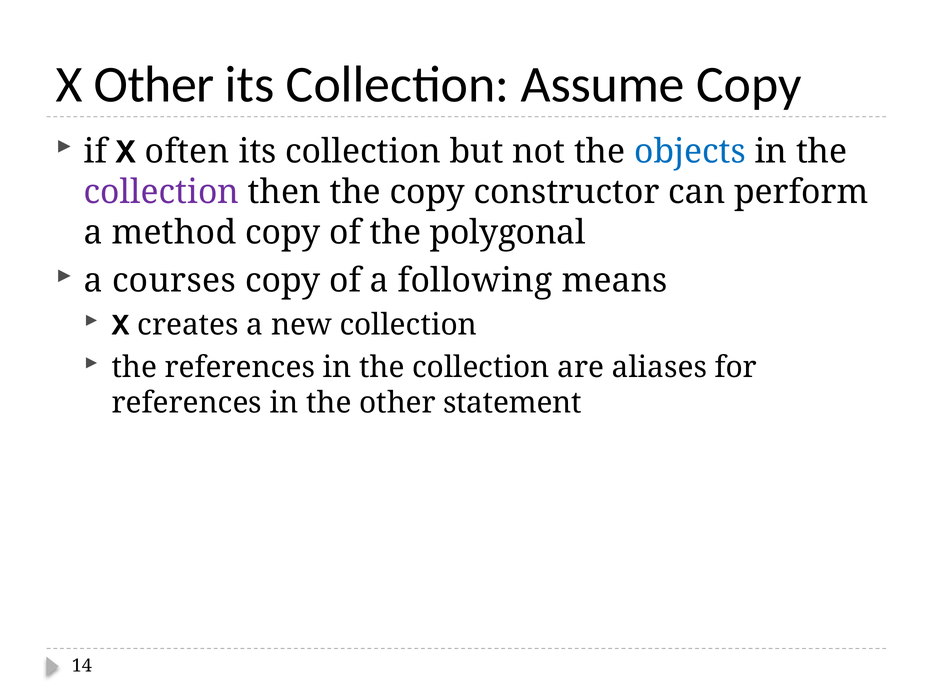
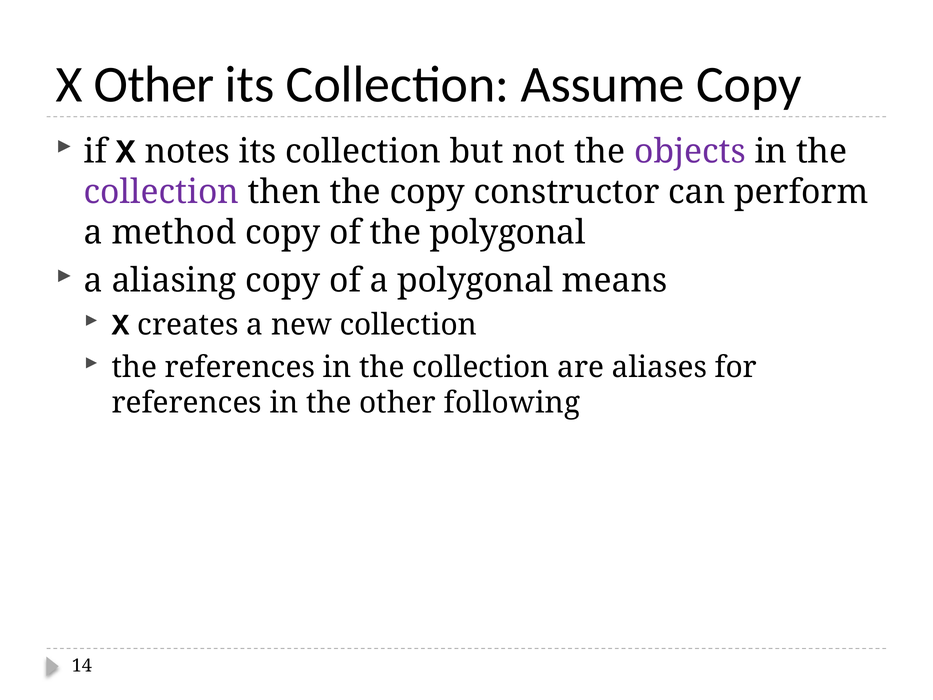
often: often -> notes (187, 152)
objects colour: blue -> purple (690, 152)
courses: courses -> aliasing (174, 281)
a following: following -> polygonal (475, 281)
statement: statement -> following (512, 403)
